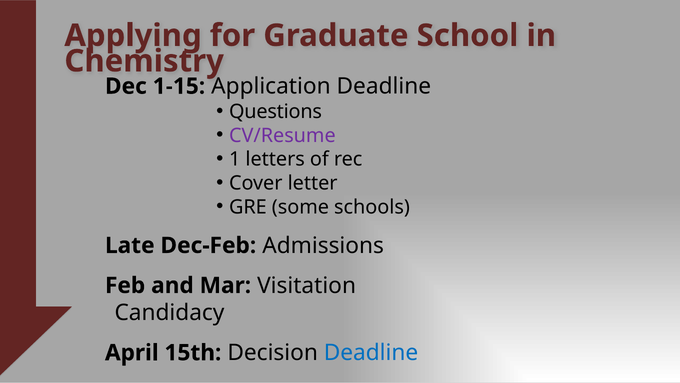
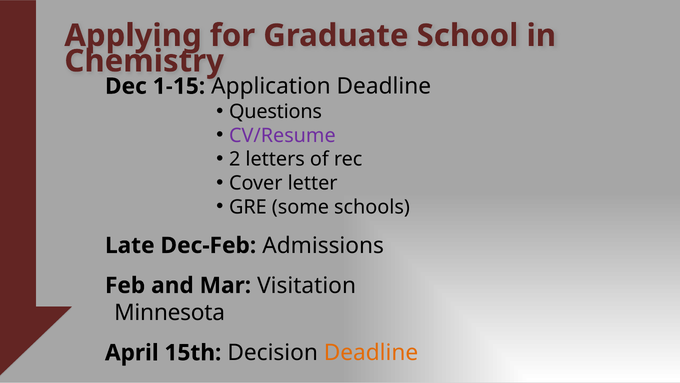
1: 1 -> 2 (235, 159)
Candidacy: Candidacy -> Minnesota (170, 312)
Deadline colour: blue -> orange (371, 352)
